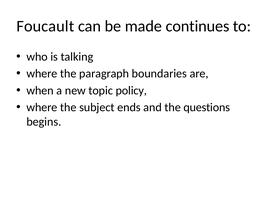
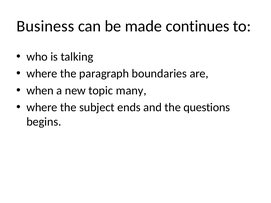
Foucault: Foucault -> Business (45, 26)
policy: policy -> many (131, 91)
